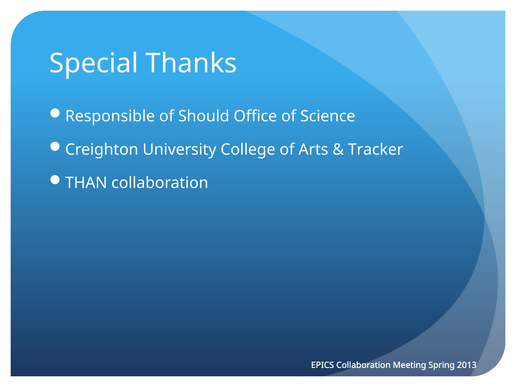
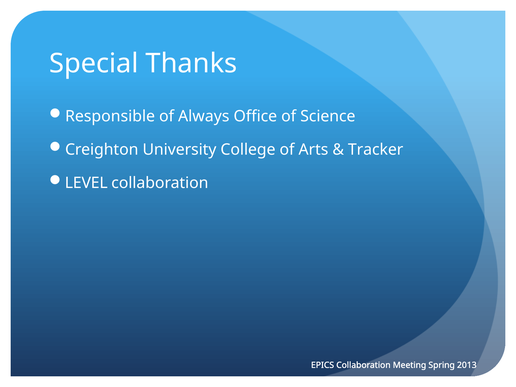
Should: Should -> Always (204, 116)
THAN: THAN -> LEVEL (86, 183)
